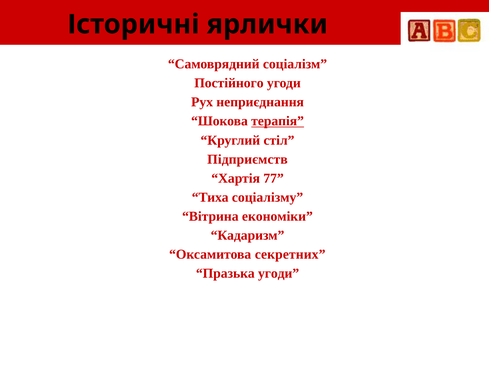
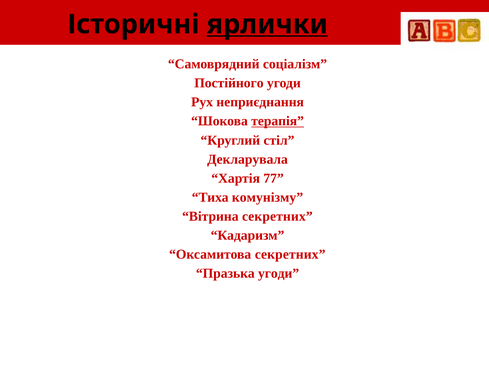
ярлички underline: none -> present (267, 24)
Підприємств: Підприємств -> Декларувала (248, 159)
соціалізму: соціалізму -> комунізму (268, 197)
Вітрина економіки: економіки -> секретних (277, 216)
